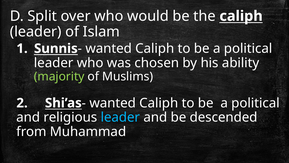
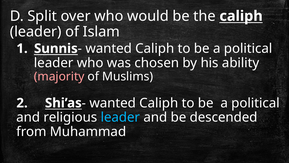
majority colour: light green -> pink (59, 76)
